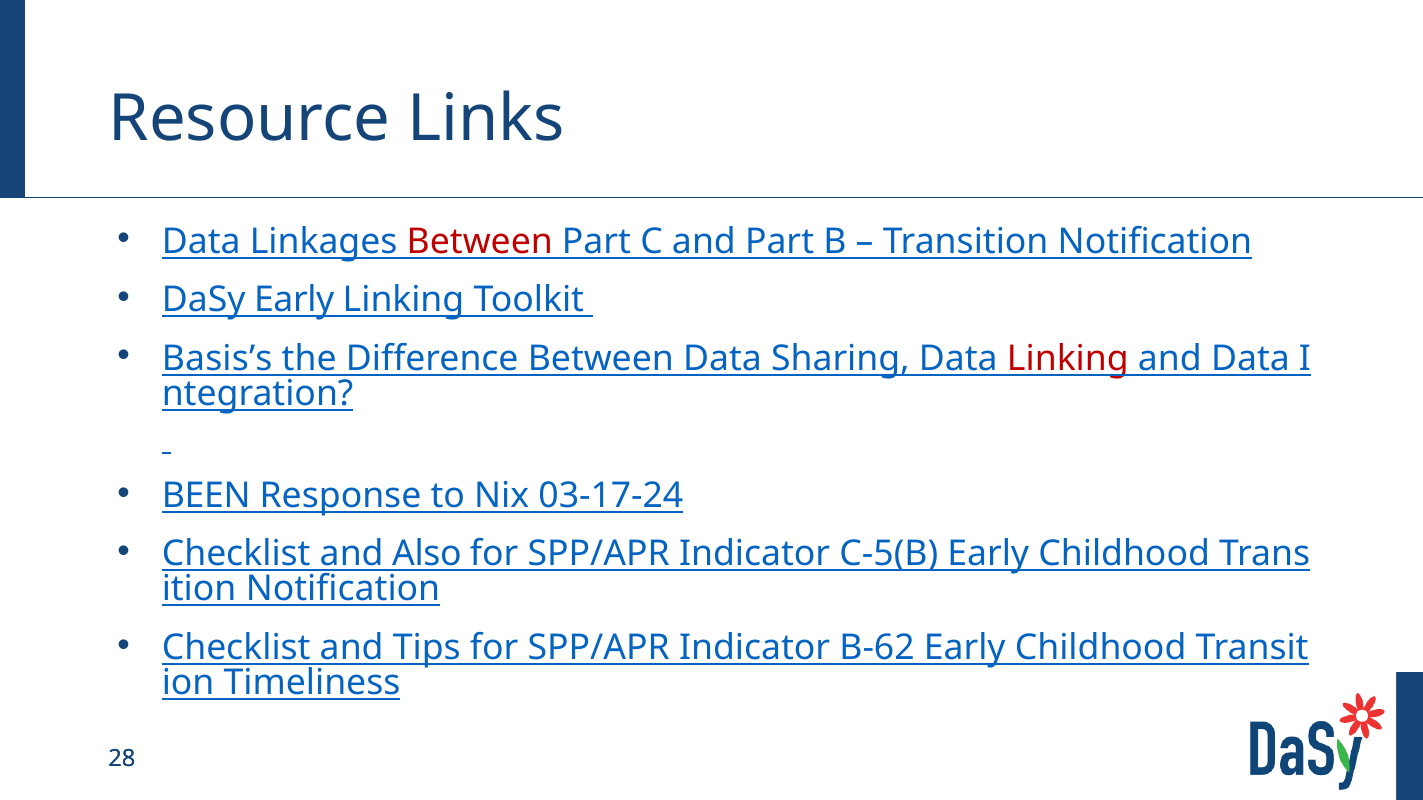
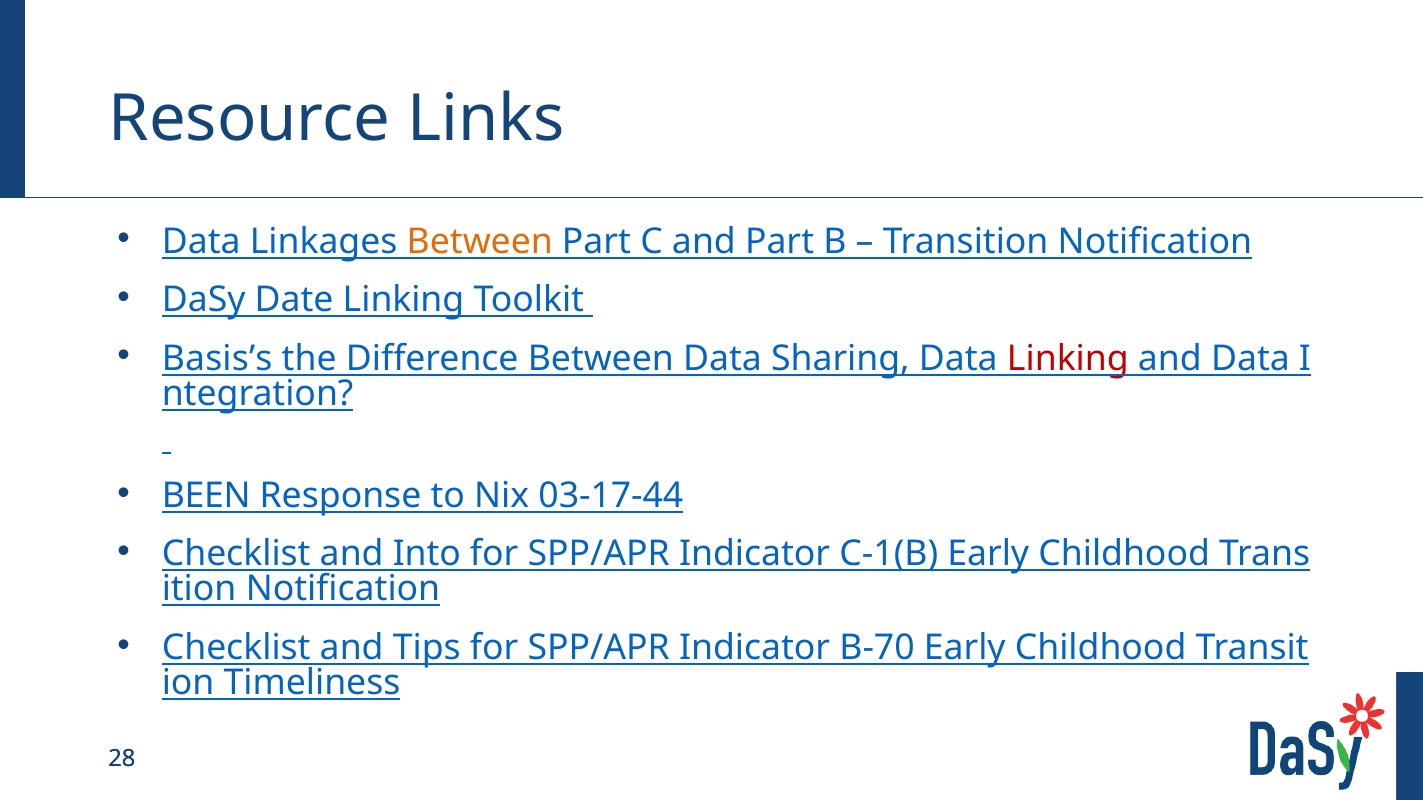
Between colour: red -> orange (480, 242)
DaSy Early: Early -> Date (294, 300)
03-17-24: 03-17-24 -> 03-17-44 (611, 496)
Also: Also -> Into (427, 554)
C-5(B: C-5(B -> C-1(B (889, 554)
B-62: B-62 -> B-70 (877, 648)
